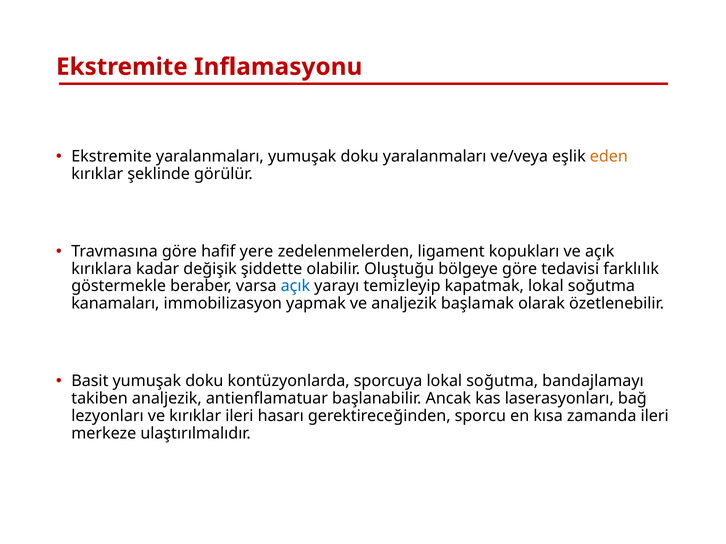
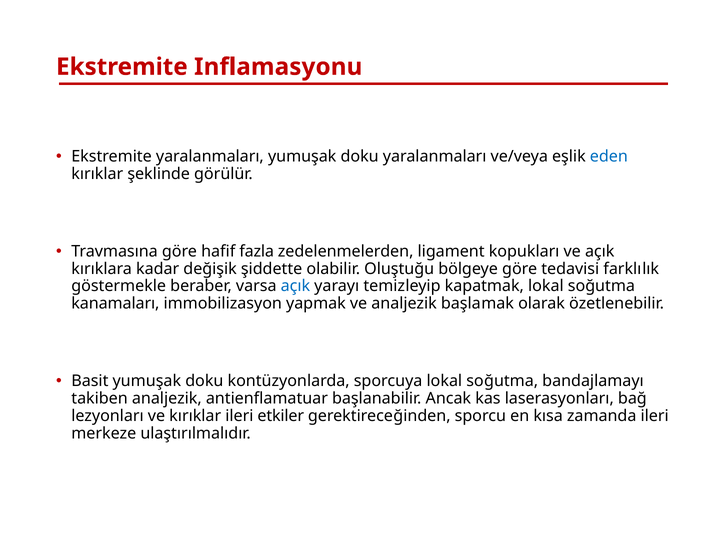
eden colour: orange -> blue (609, 157)
yere: yere -> fazla (257, 252)
hasarı: hasarı -> etkiler (281, 416)
